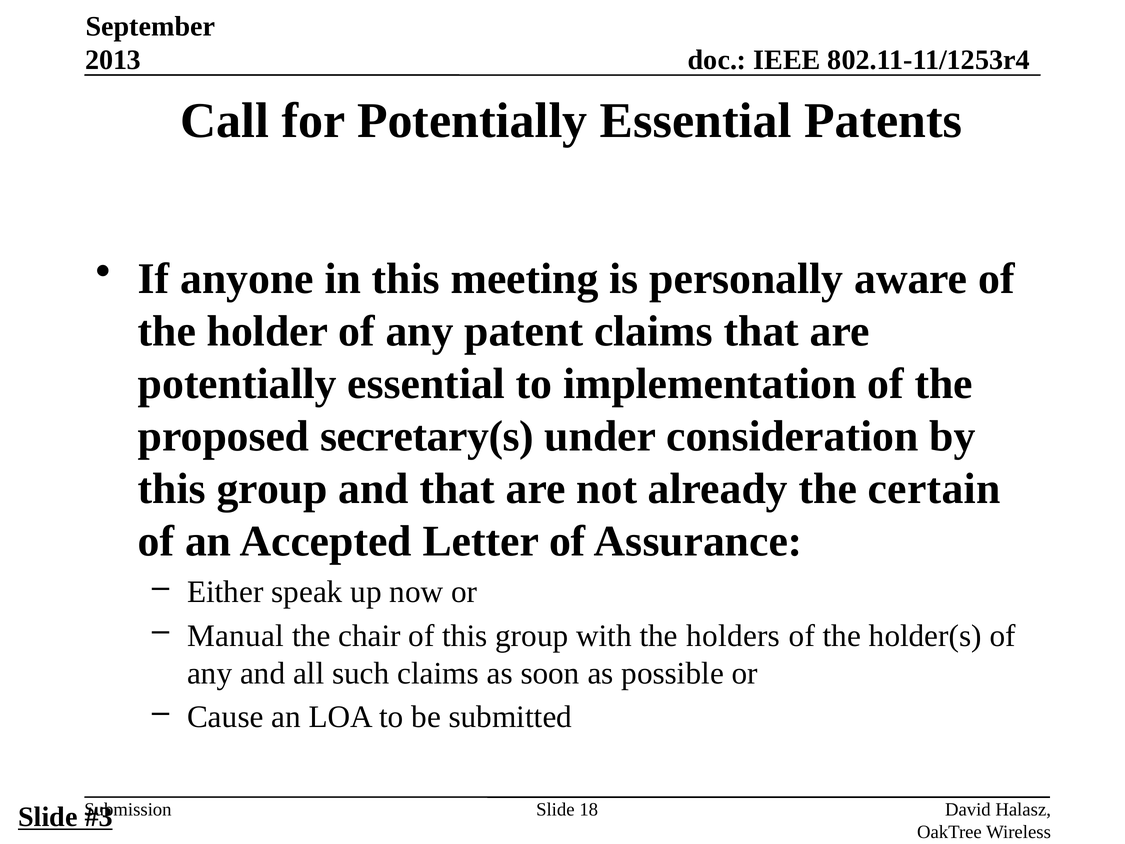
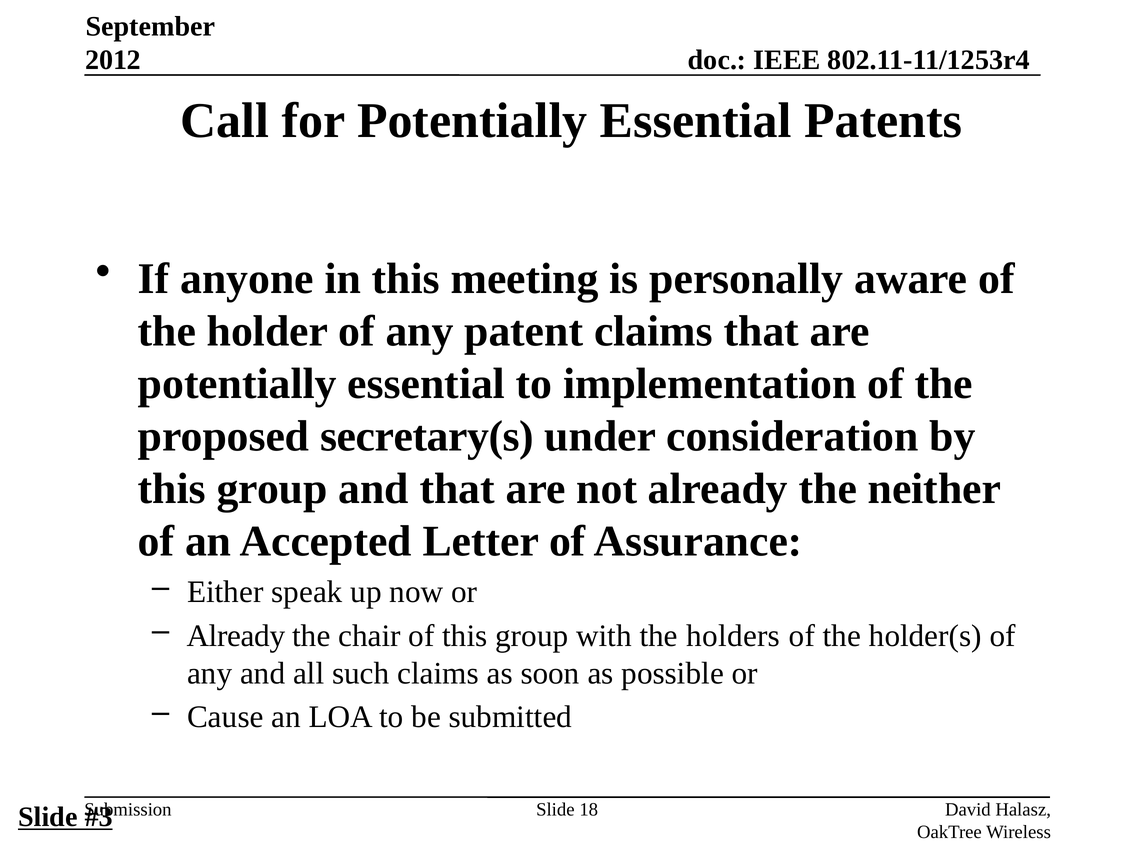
2013: 2013 -> 2012 (113, 60)
certain: certain -> neither (934, 489)
Manual: Manual -> Already (236, 636)
